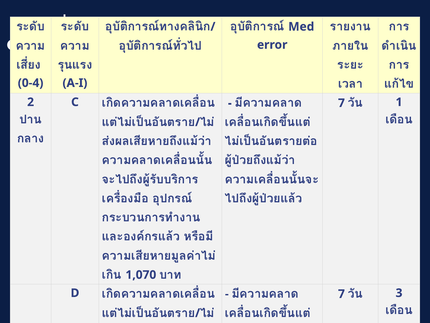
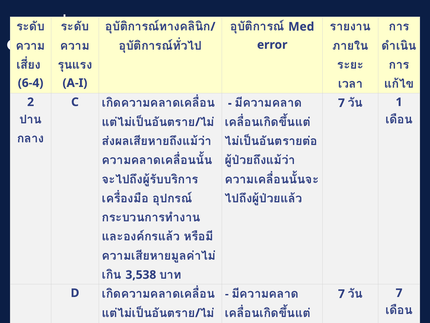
0-4: 0-4 -> 6-4 (31, 83)
1,070: 1,070 -> 3,538 (141, 274)
3: 3 -> 7 (399, 293)
